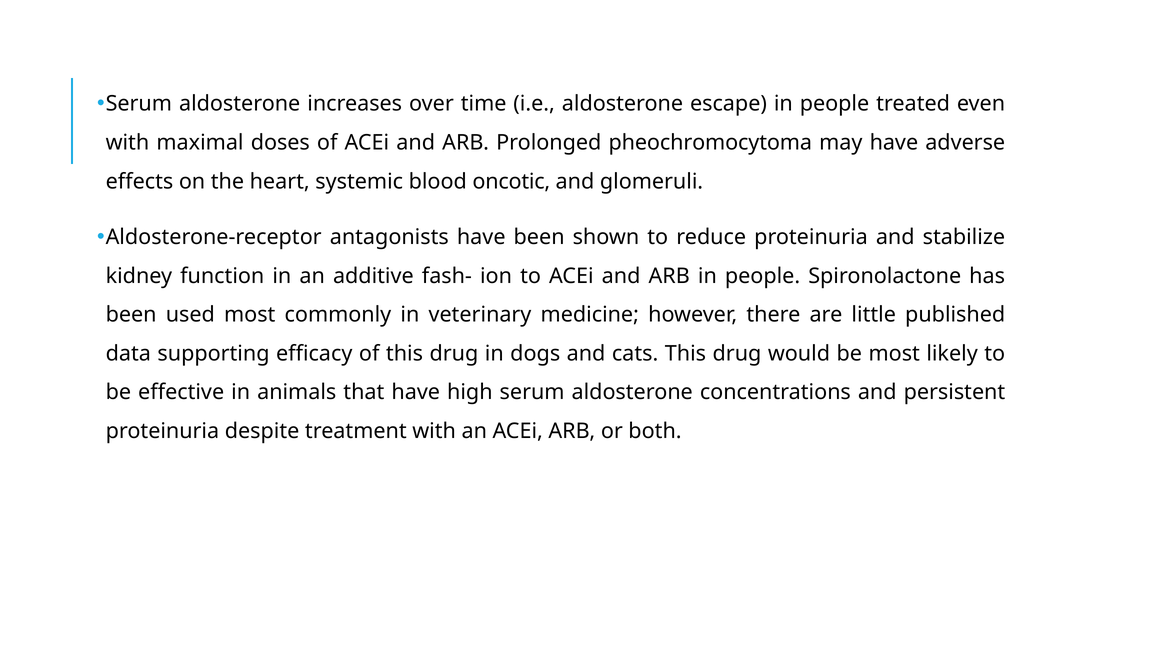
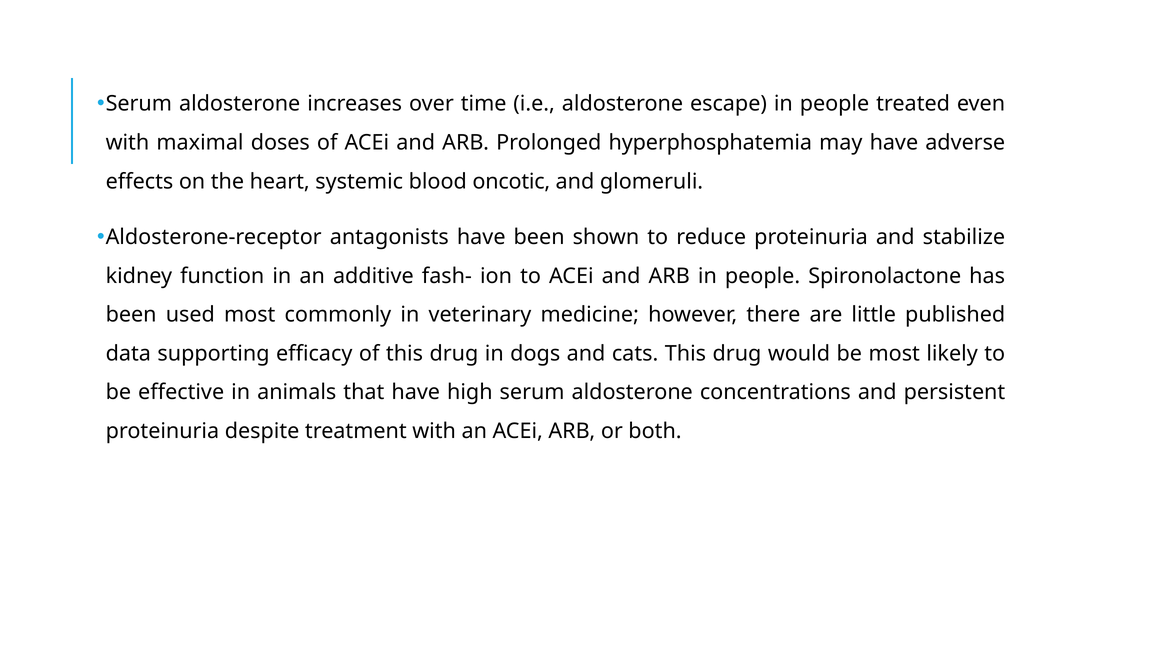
pheochromocytoma: pheochromocytoma -> hyperphosphatemia (710, 143)
